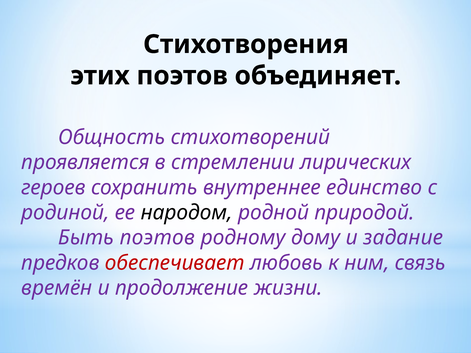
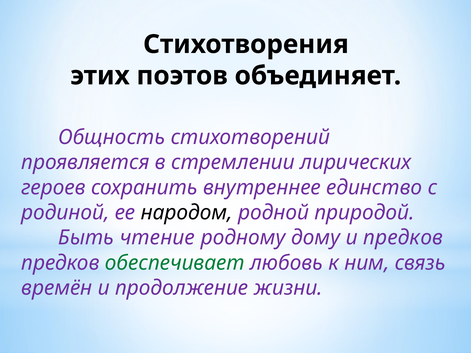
Быть поэтов: поэтов -> чтение (157, 238)
и задание: задание -> предков (403, 238)
обеспечивает colour: red -> green (175, 263)
